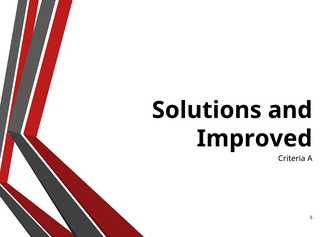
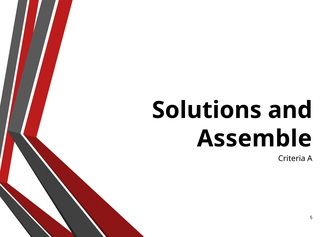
Improved: Improved -> Assemble (254, 138)
